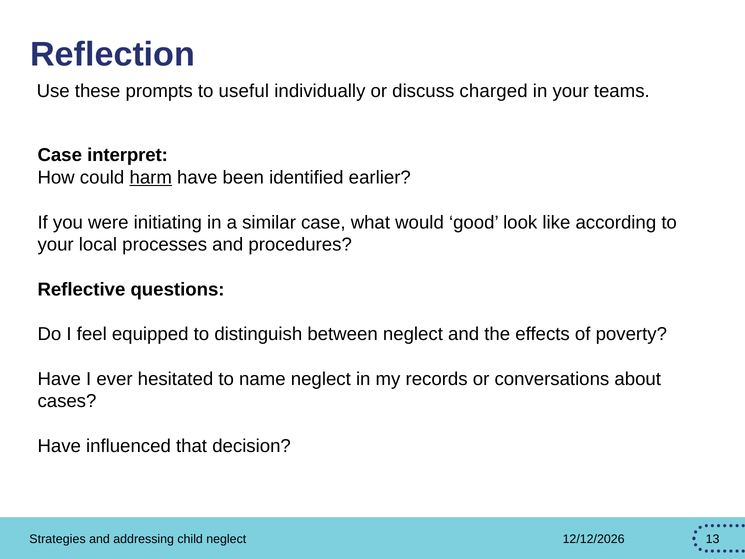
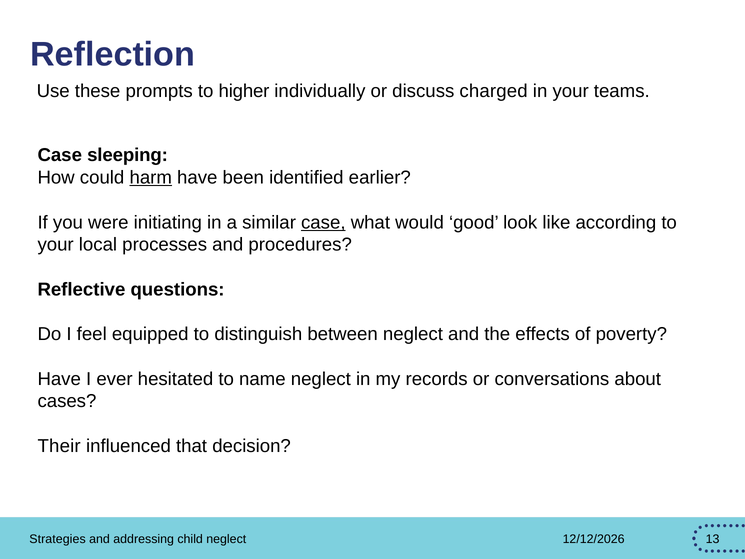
useful: useful -> higher (244, 91)
interpret: interpret -> sleeping (128, 155)
case underline: none -> present (323, 222)
Have: Have -> Their (59, 446)
